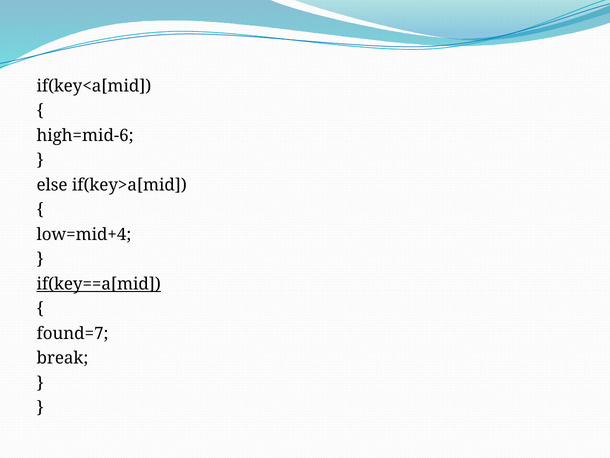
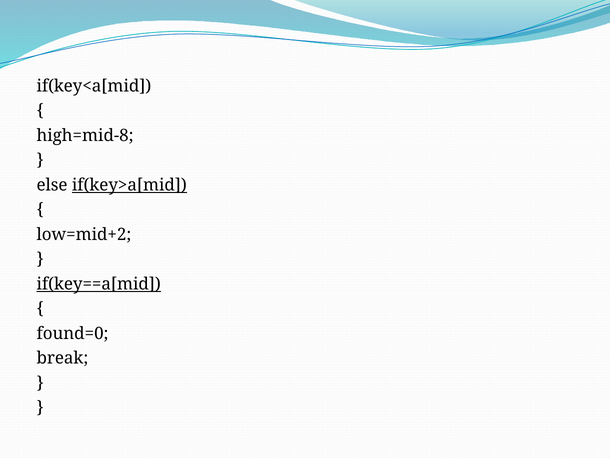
high=mid-6: high=mid-6 -> high=mid-8 (85, 135)
if(key>a[mid underline: none -> present (129, 185)
low=mid+4: low=mid+4 -> low=mid+2 (84, 234)
found=7: found=7 -> found=0 (72, 333)
